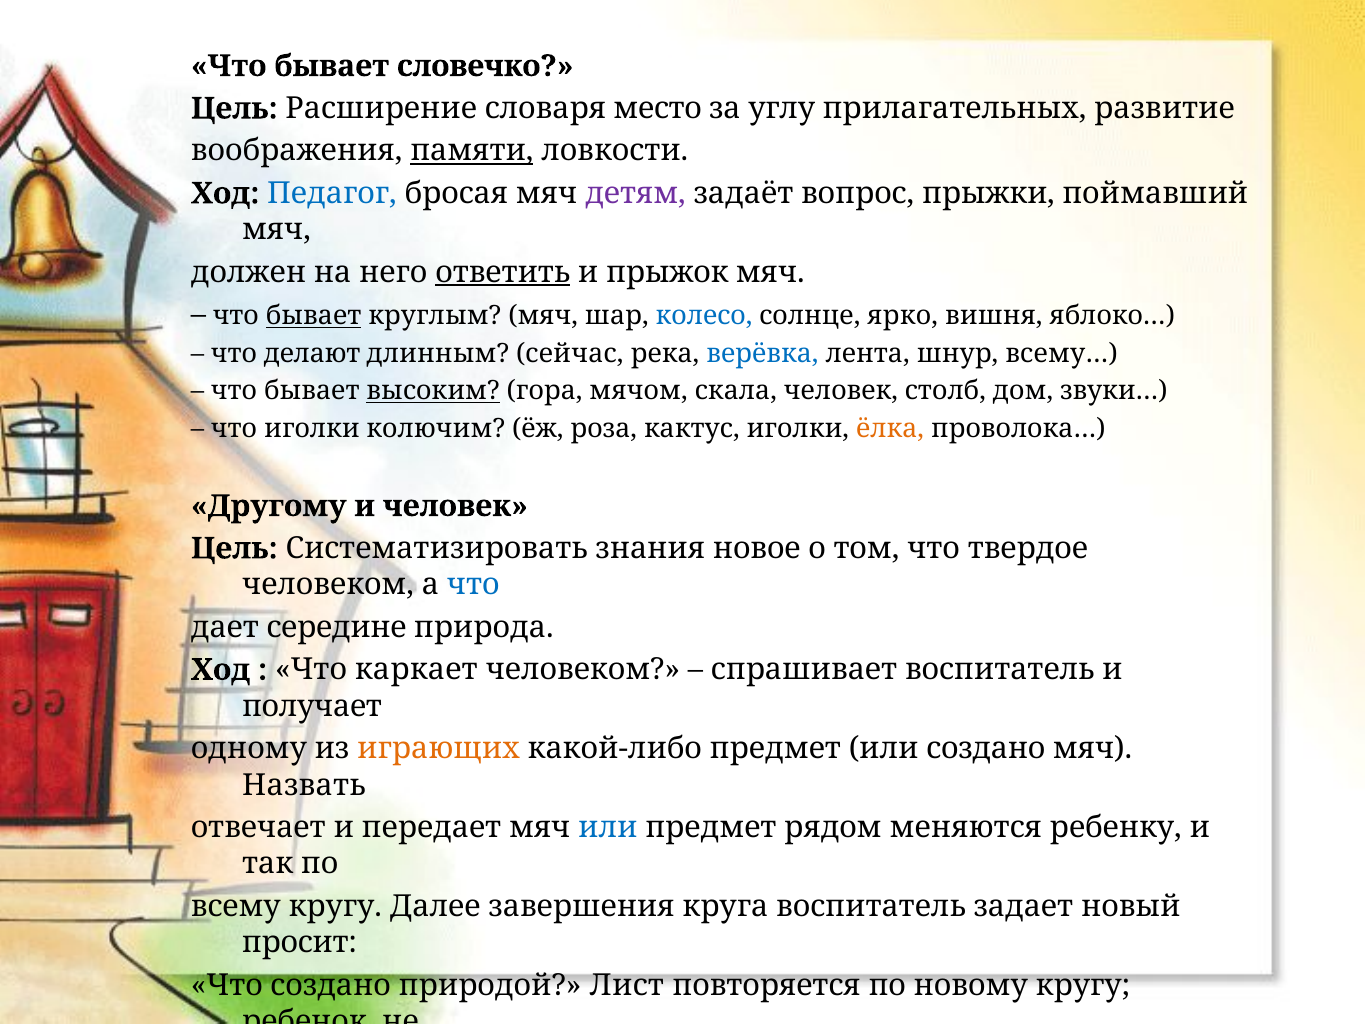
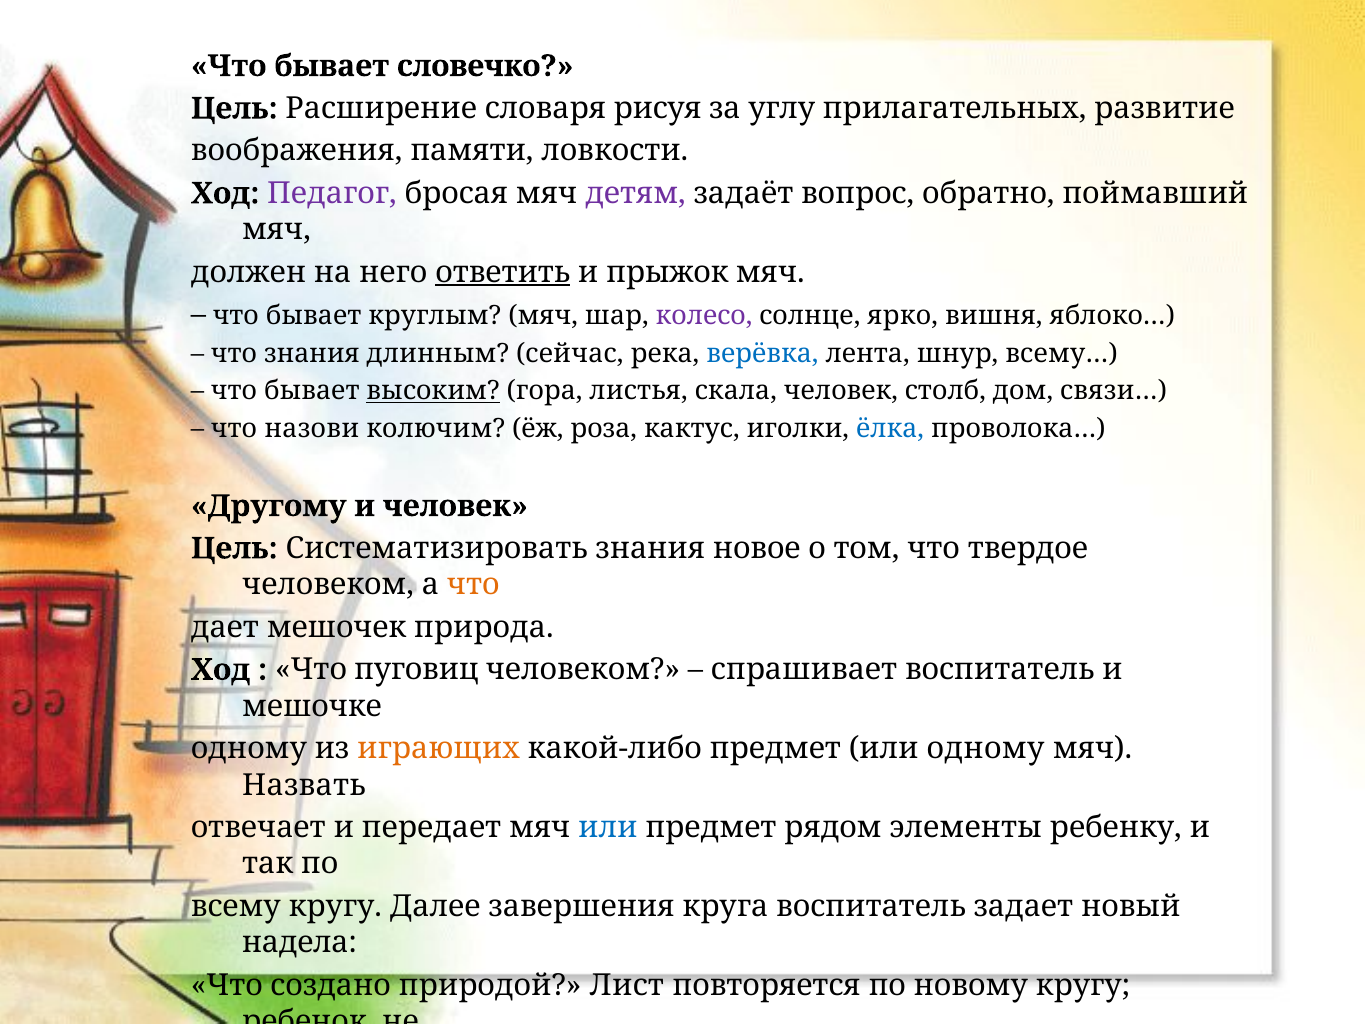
место: место -> рисуя (658, 108)
памяти underline: present -> none (472, 151)
Педагог colour: blue -> purple (332, 193)
прыжки: прыжки -> обратно (988, 193)
бывает underline: present -> none (314, 316)
колесо colour: blue -> purple (704, 316)
что делают: делают -> знания (312, 354)
мячом: мячом -> листья (639, 391)
звуки…: звуки… -> связи… (1114, 391)
что иголки: иголки -> назови (312, 428)
ёлка colour: orange -> blue (890, 428)
что colour: blue -> orange (473, 585)
середине: середине -> мешочек (337, 627)
каркает: каркает -> пуговиц (416, 670)
получает: получает -> мешочке (312, 706)
или создано: создано -> одному (986, 748)
меняются: меняются -> элементы (966, 827)
просит: просит -> надела (299, 943)
